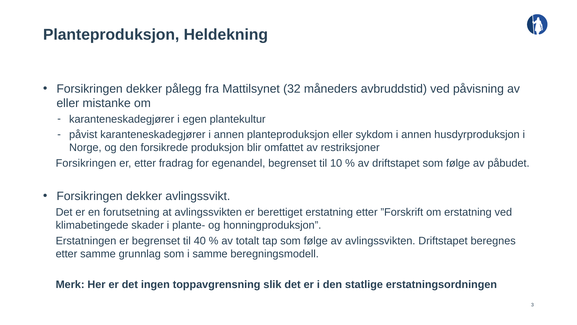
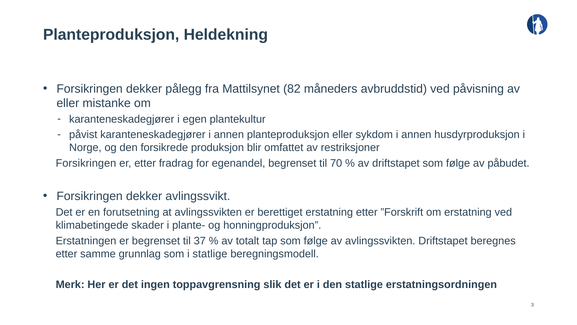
32: 32 -> 82 (292, 89)
10: 10 -> 70 (336, 163)
40: 40 -> 37 (200, 240)
i samme: samme -> statlige (210, 253)
